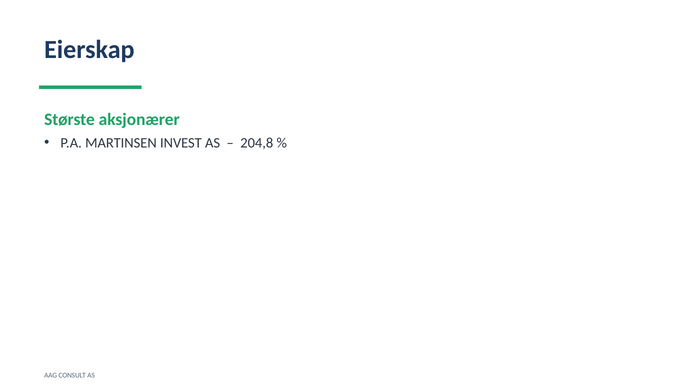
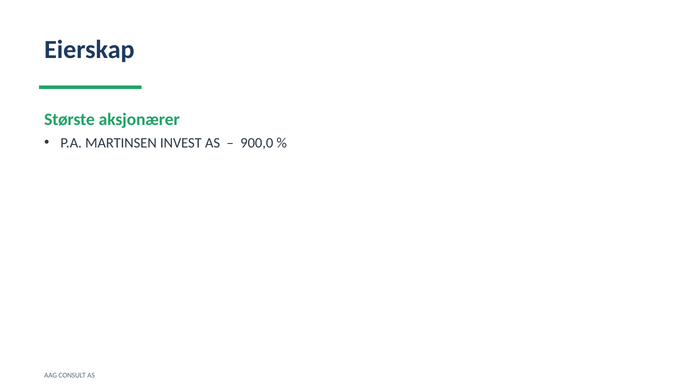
204,8: 204,8 -> 900,0 (257, 143)
